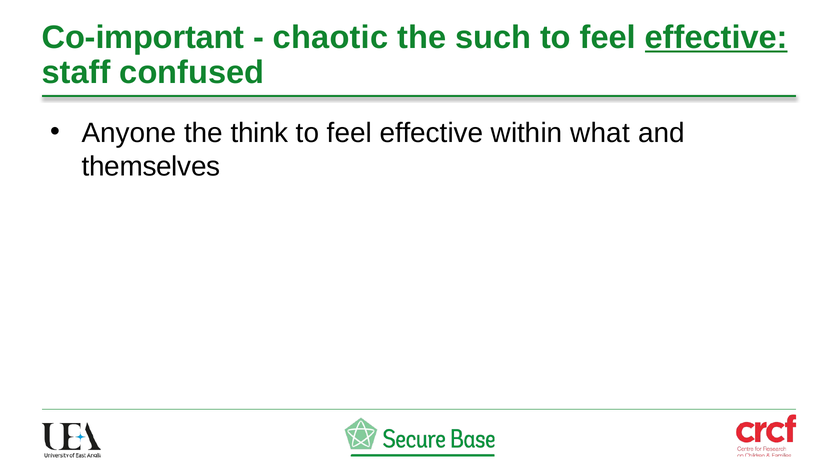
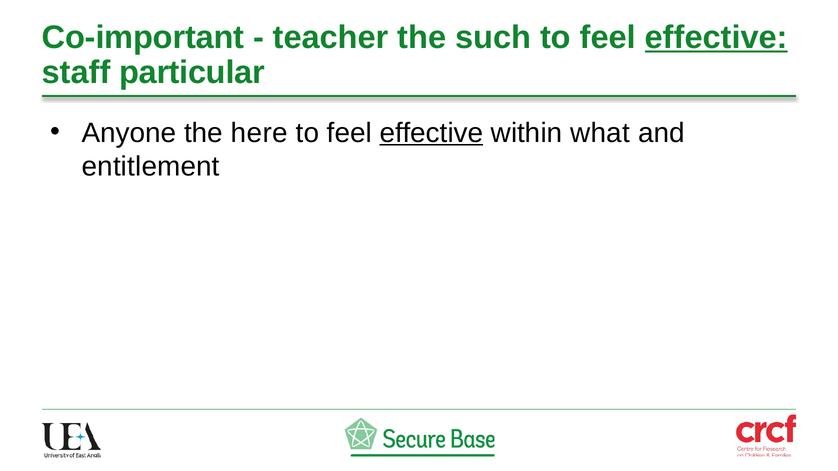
chaotic: chaotic -> teacher (331, 38)
confused: confused -> particular (192, 72)
think: think -> here (259, 133)
effective underline: none -> present (431, 133)
themselves: themselves -> entitlement (151, 166)
